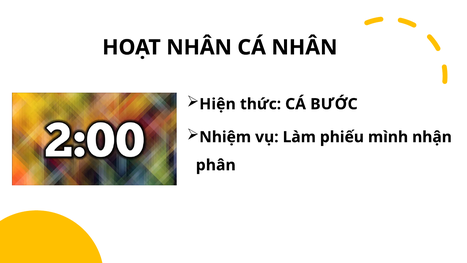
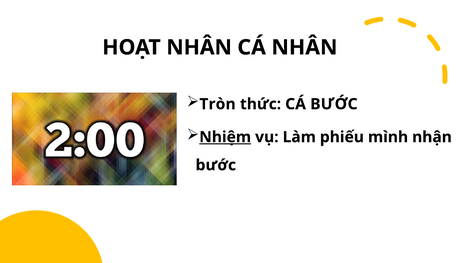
Hiện: Hiện -> Tròn (218, 104)
Nhiệm underline: none -> present (225, 137)
phân: phân -> bước (216, 165)
